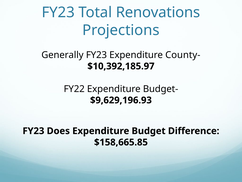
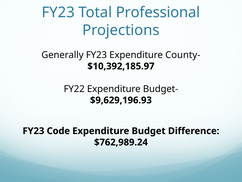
Renovations: Renovations -> Professional (158, 12)
Does: Does -> Code (58, 131)
$158,665.85: $158,665.85 -> $762,989.24 (121, 142)
